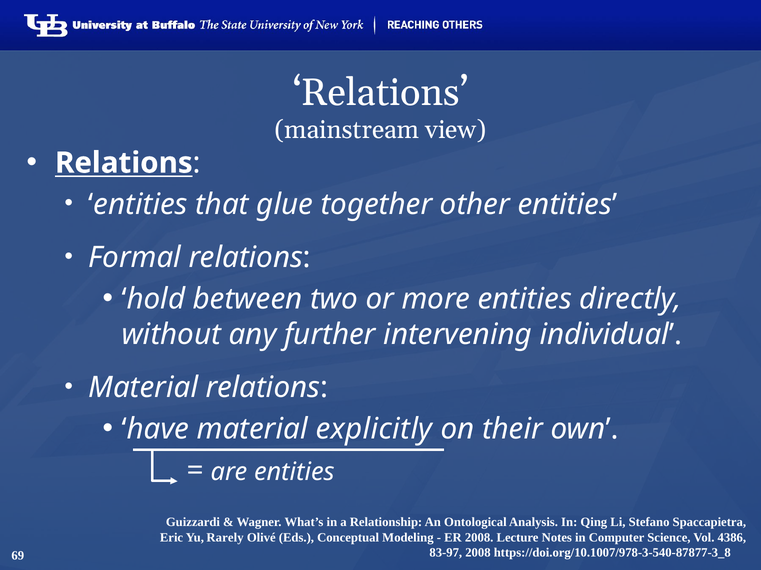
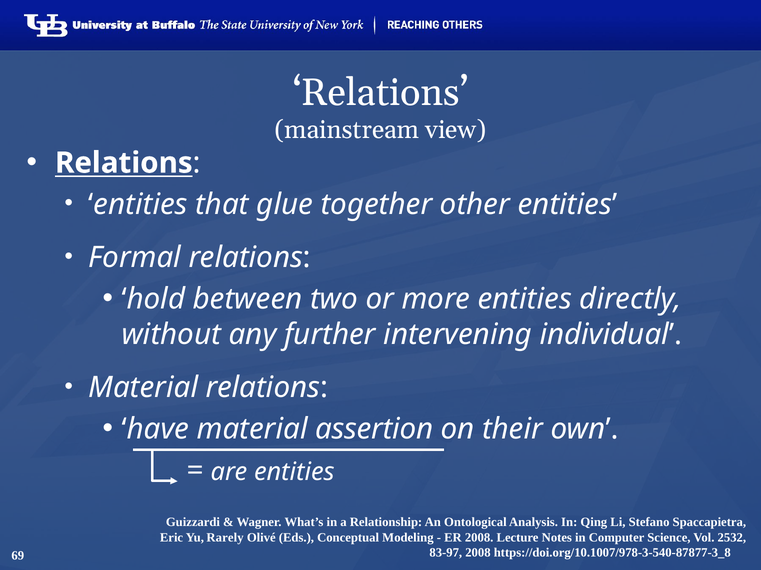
explicitly: explicitly -> assertion (374, 430)
4386: 4386 -> 2532 (732, 538)
